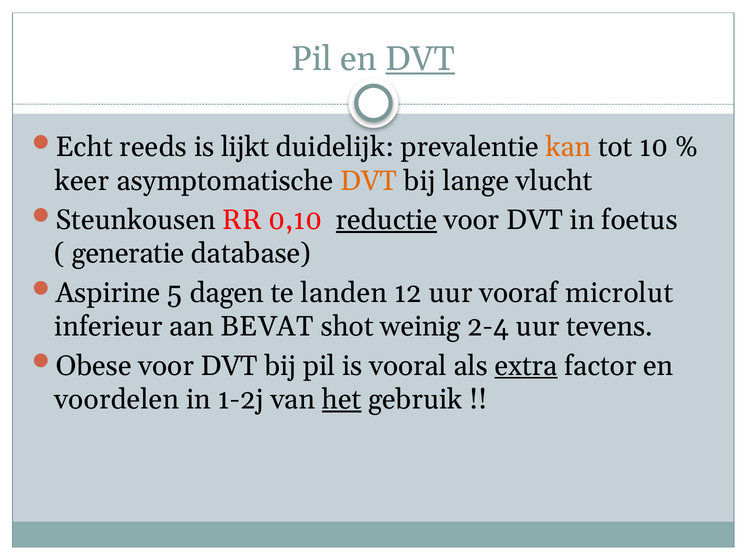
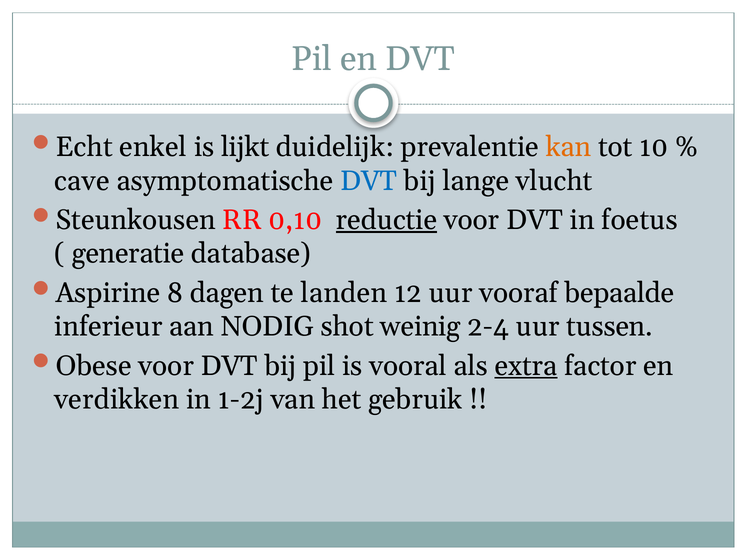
DVT underline: present -> none (420, 59)
reeds: reeds -> enkel (153, 147)
keer: keer -> cave (82, 181)
DVT colour: orange -> blue (369, 181)
5: 5 -> 8 (175, 293)
microlut: microlut -> bepaalde (620, 293)
BEVAT: BEVAT -> NODIG (267, 327)
tevens: tevens -> tussen (610, 327)
voordelen: voordelen -> verdikken (117, 400)
het underline: present -> none (342, 400)
